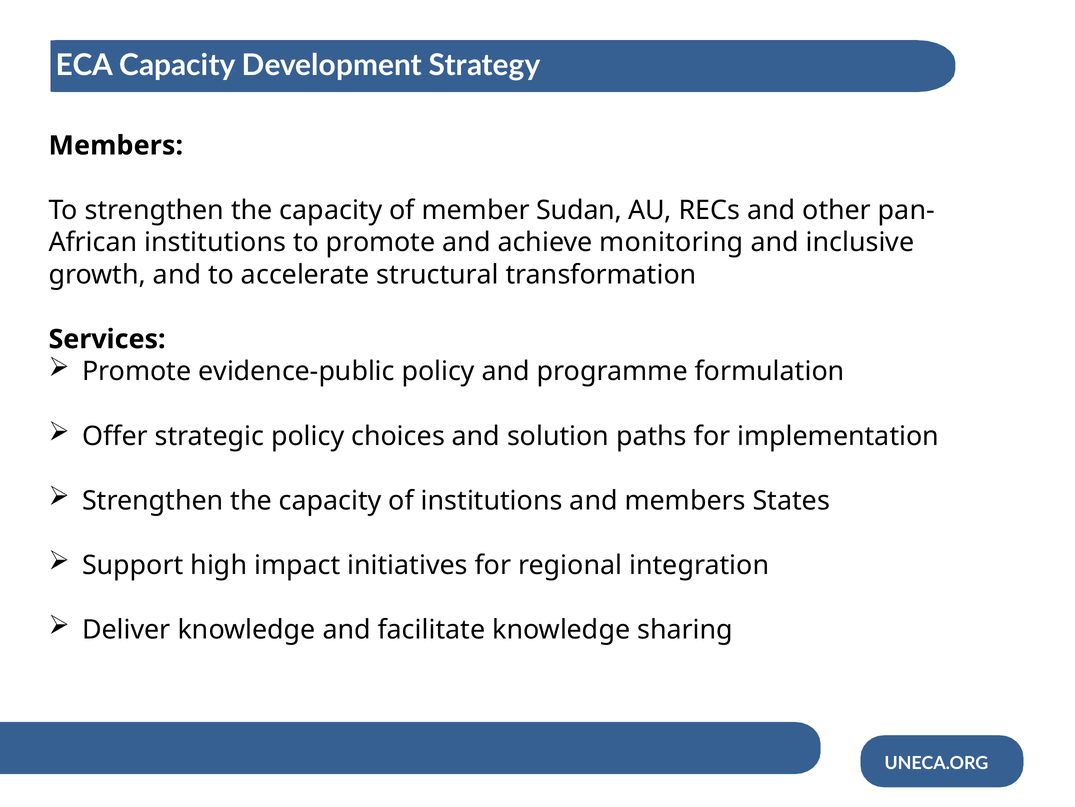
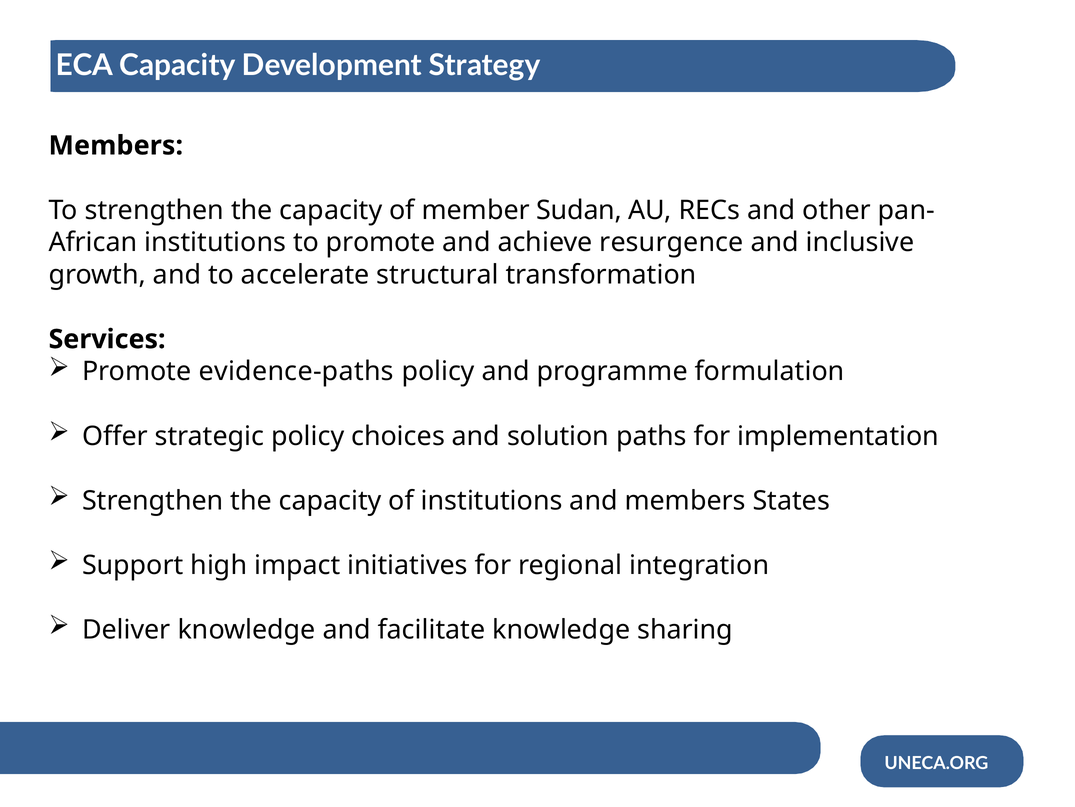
monitoring: monitoring -> resurgence (671, 242)
evidence-public: evidence-public -> evidence-paths (296, 371)
